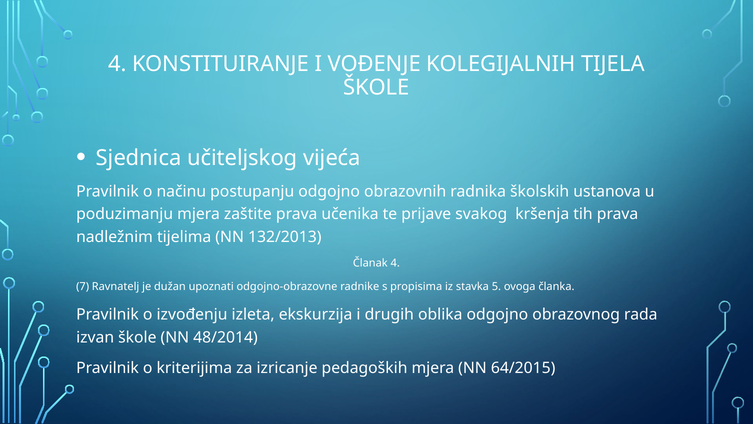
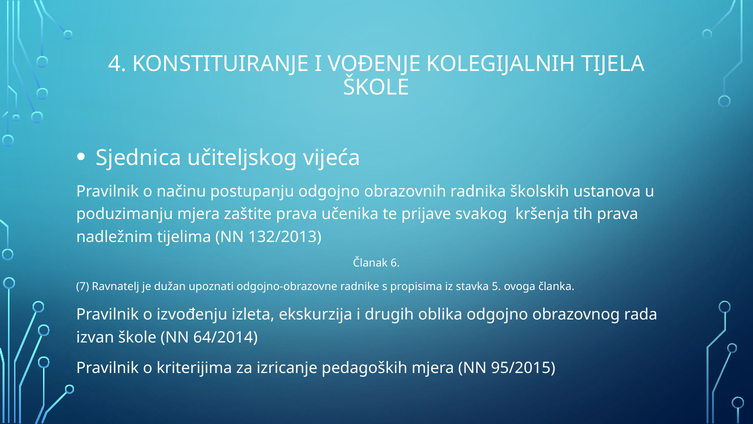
Članak 4: 4 -> 6 (395, 263)
48/2014: 48/2014 -> 64/2014 (225, 337)
64/2015: 64/2015 -> 95/2015 (523, 367)
